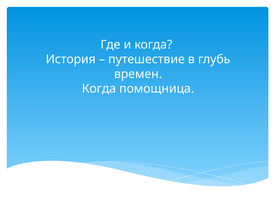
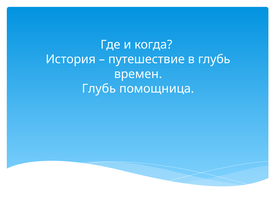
Когда: Когда -> Глубь (99, 89)
